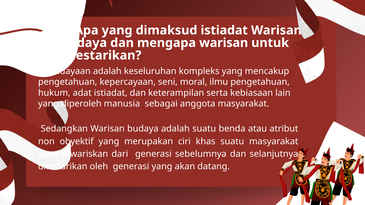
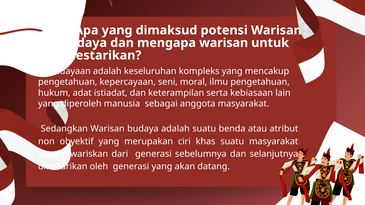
dimaksud istiadat: istiadat -> potensi (224, 30)
